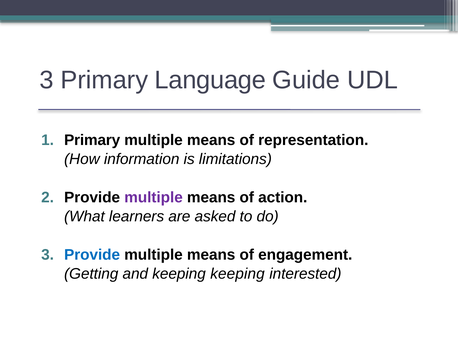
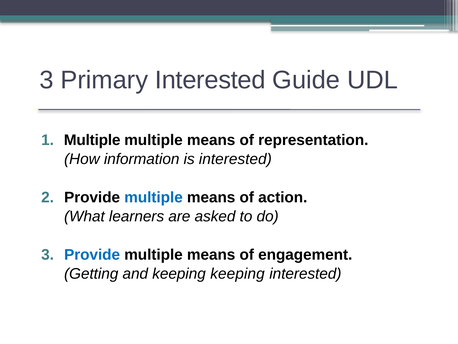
Primary Language: Language -> Interested (210, 80)
Primary: Primary -> Multiple (92, 140)
is limitations: limitations -> interested (235, 159)
multiple colour: purple -> blue (154, 197)
